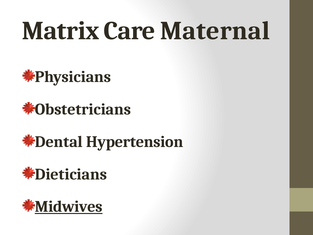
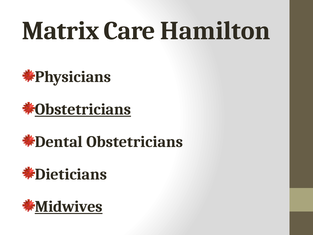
Maternal: Maternal -> Hamilton (215, 31)
Obstetricians underline: none -> present (83, 109)
Dental Hypertension: Hypertension -> Obstetricians (135, 142)
